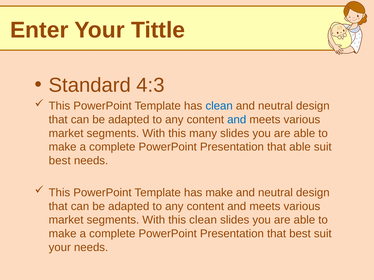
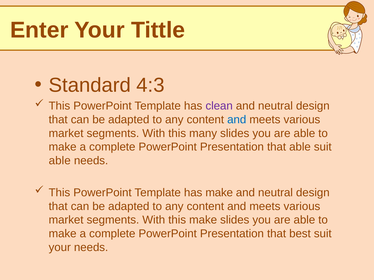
clean colour: blue -> purple (219, 106)
best: best -> able (60, 161)
this clean: clean -> make (203, 220)
